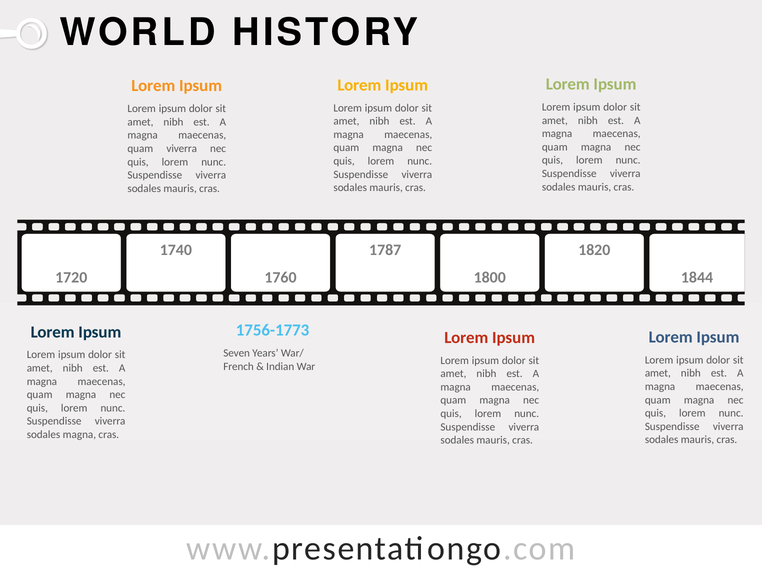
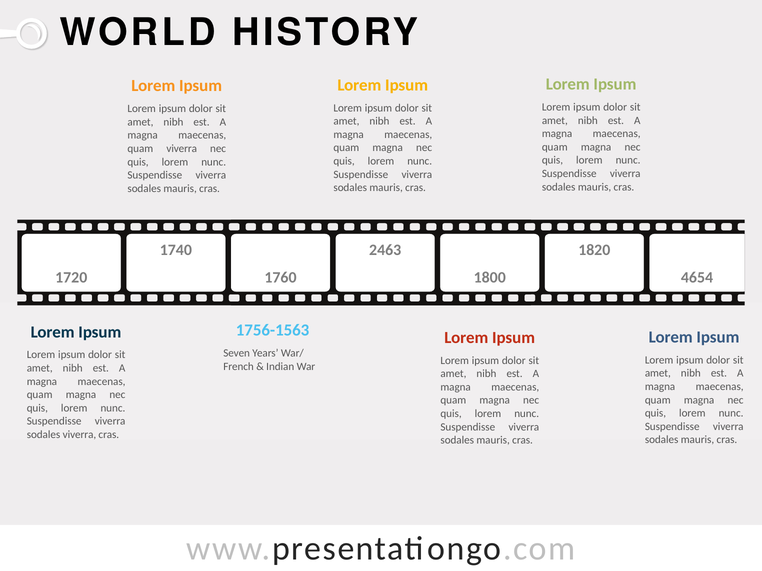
1787: 1787 -> 2463 (385, 250)
1844: 1844 -> 4654 (697, 278)
1756-1773: 1756-1773 -> 1756-1563 (273, 331)
sodales magna: magna -> viverra (79, 435)
